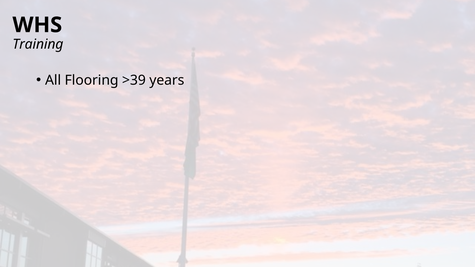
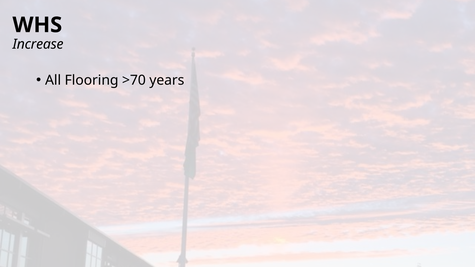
Training: Training -> Increase (38, 44)
>39: >39 -> >70 (134, 80)
